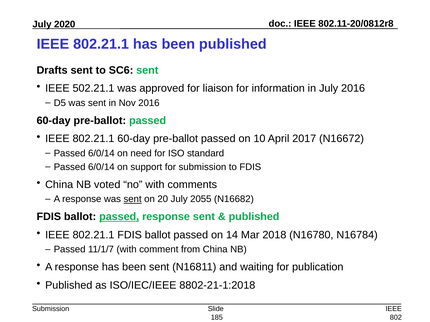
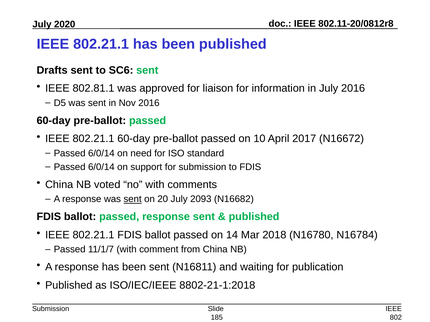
502.21.1: 502.21.1 -> 802.81.1 (93, 89)
2055: 2055 -> 2093 (201, 199)
passed underline: present -> none (119, 217)
